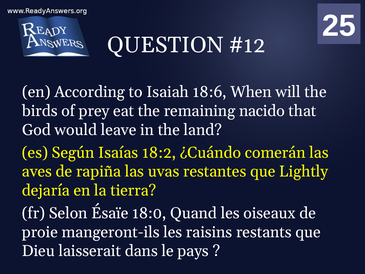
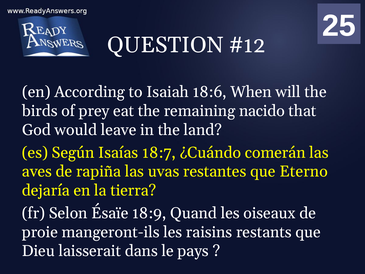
18:2: 18:2 -> 18:7 (159, 153)
Lightly: Lightly -> Eterno (304, 171)
18:0: 18:0 -> 18:9 (149, 213)
